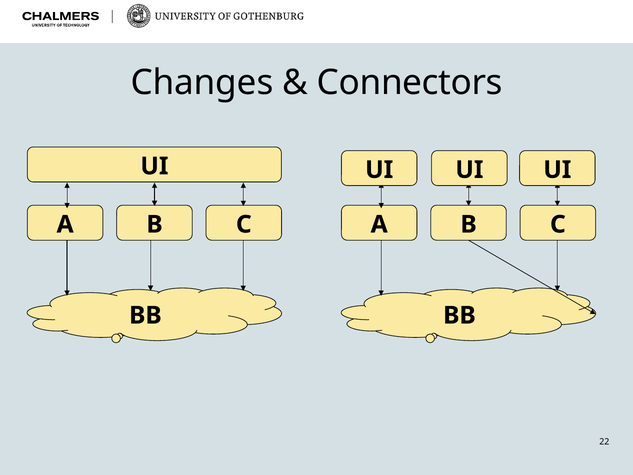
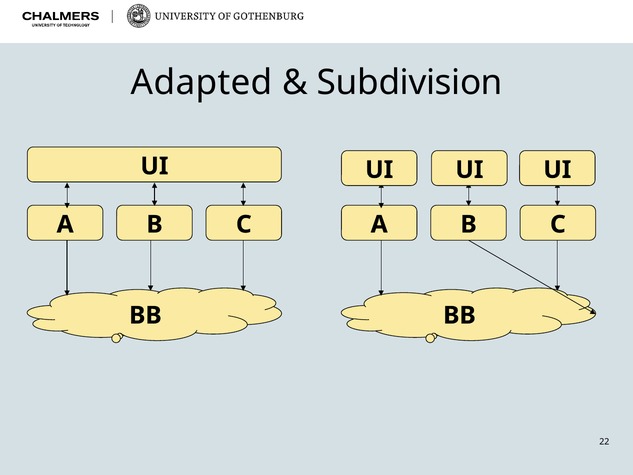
Changes: Changes -> Adapted (202, 83)
Connectors: Connectors -> Subdivision (410, 83)
